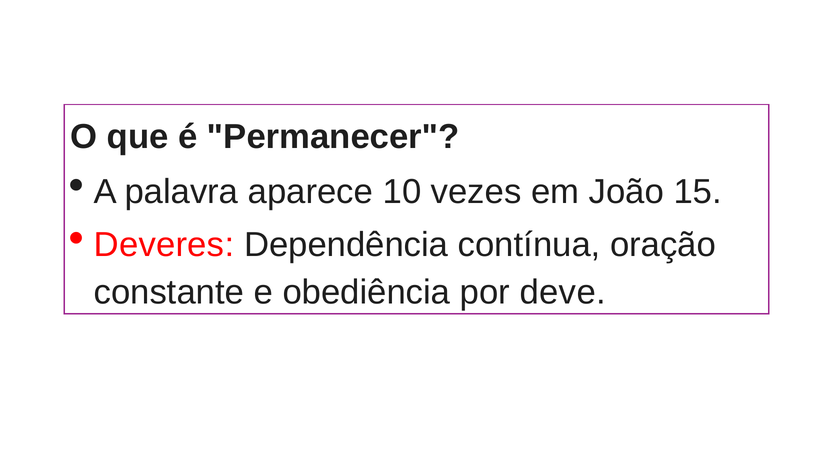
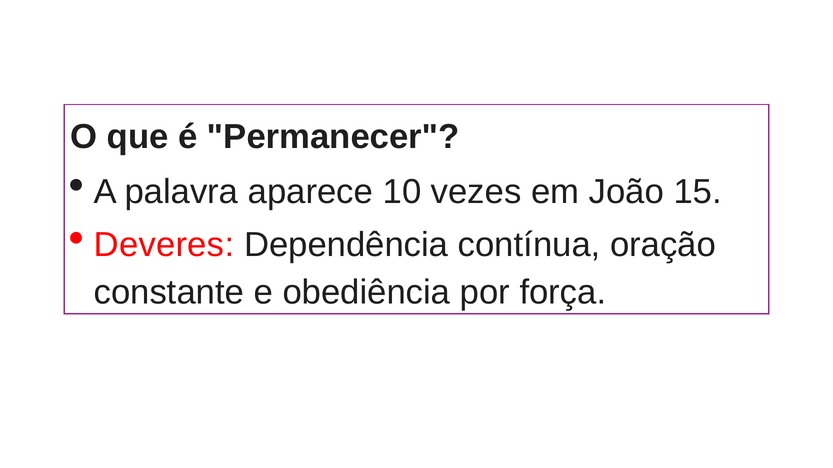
deve: deve -> força (563, 293)
